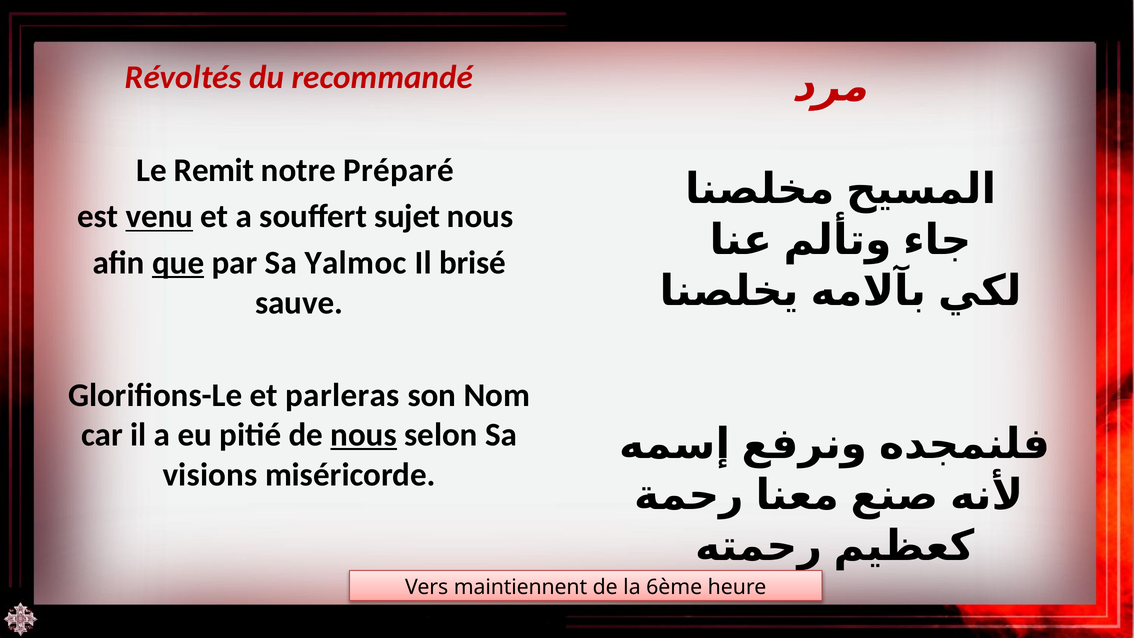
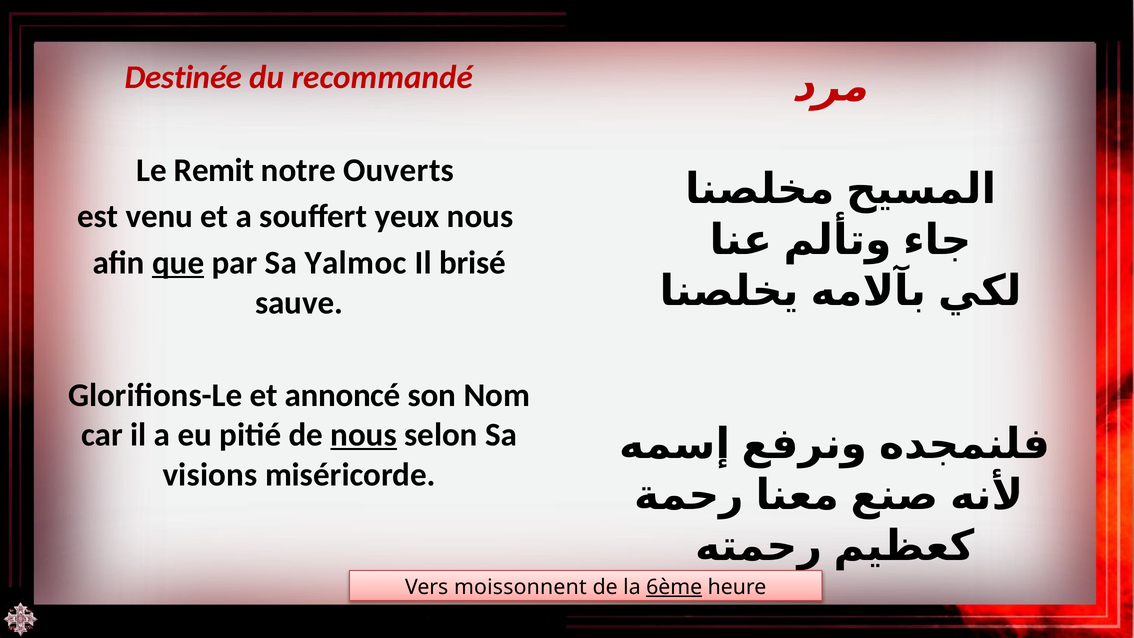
Révoltés: Révoltés -> Destinée (184, 77)
Préparé: Préparé -> Ouverts (399, 170)
venu underline: present -> none (159, 216)
sujet: sujet -> yeux (407, 216)
parleras: parleras -> annoncé (343, 395)
maintiennent: maintiennent -> moissonnent (520, 587)
6ème underline: none -> present (674, 587)
